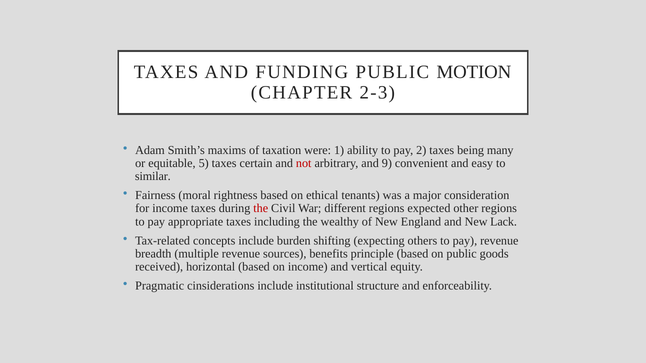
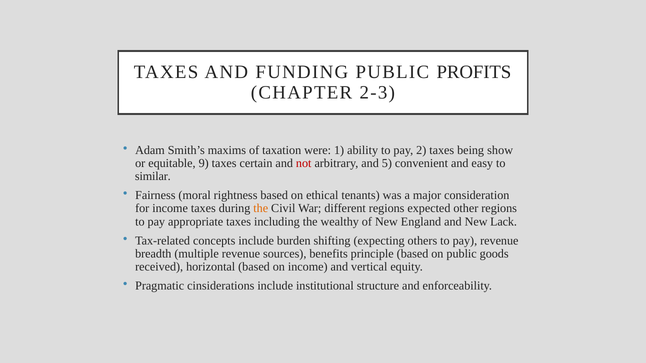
MOTION: MOTION -> PROFITS (474, 72)
many: many -> show (500, 150)
5: 5 -> 9 (204, 163)
9: 9 -> 5 (387, 163)
the colour: red -> orange (261, 209)
